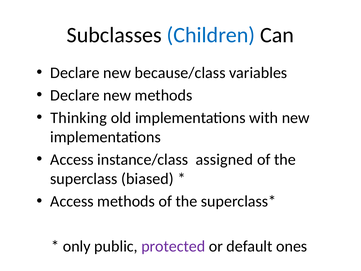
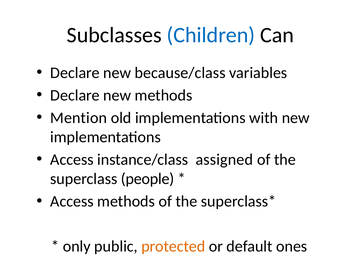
Thinking: Thinking -> Mention (79, 118)
biased: biased -> people (148, 179)
protected colour: purple -> orange (173, 246)
